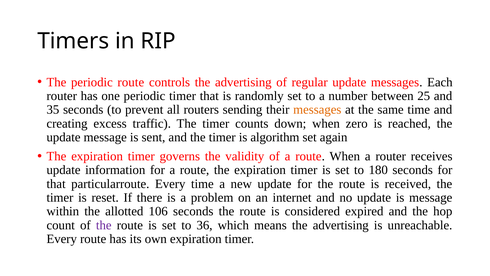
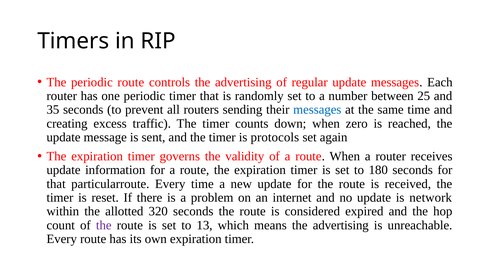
messages colour: orange -> blue (317, 110)
algorithm: algorithm -> protocols (275, 137)
is message: message -> network (431, 197)
106: 106 -> 320 (158, 211)
36: 36 -> 13 (205, 225)
